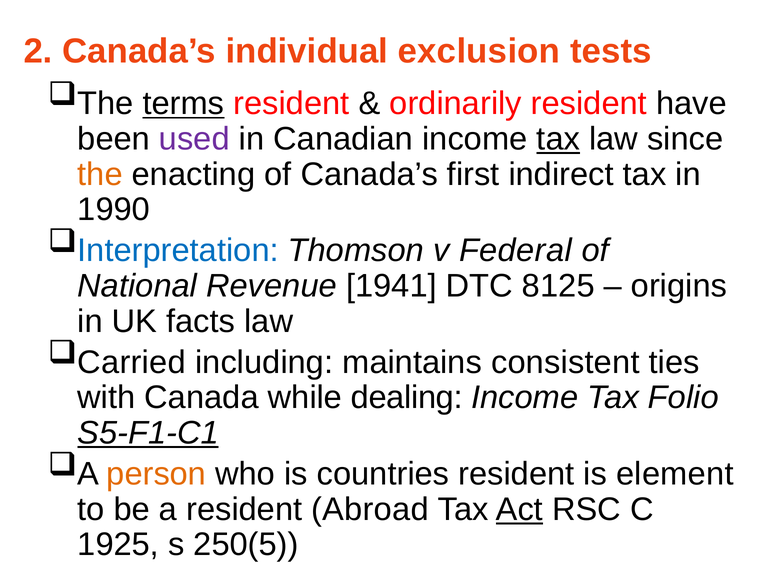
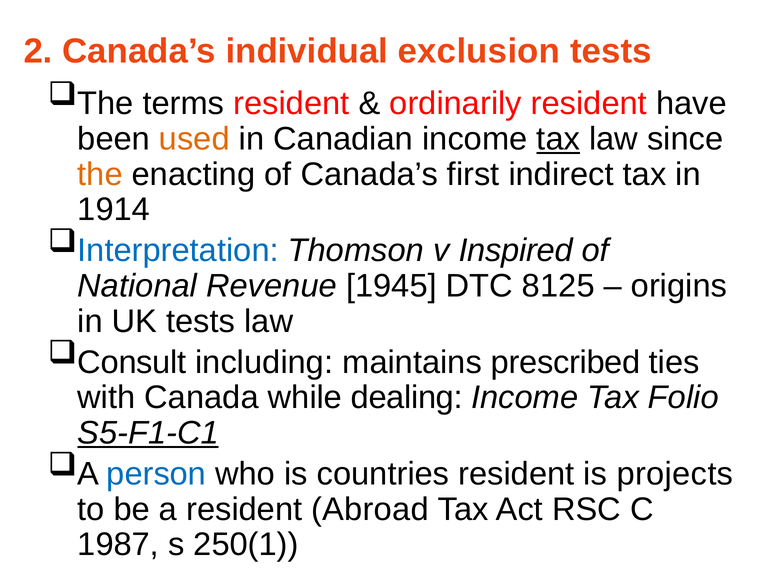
terms underline: present -> none (183, 104)
used colour: purple -> orange (194, 139)
1990: 1990 -> 1914 (114, 210)
Federal: Federal -> Inspired (516, 251)
1941: 1941 -> 1945 (391, 286)
UK facts: facts -> tests (201, 321)
Carried: Carried -> Consult (132, 362)
consistent: consistent -> prescribed (566, 362)
person colour: orange -> blue (156, 474)
element: element -> projects (675, 474)
Act underline: present -> none (519, 509)
1925: 1925 -> 1987 (118, 545)
250(5: 250(5 -> 250(1 (246, 545)
